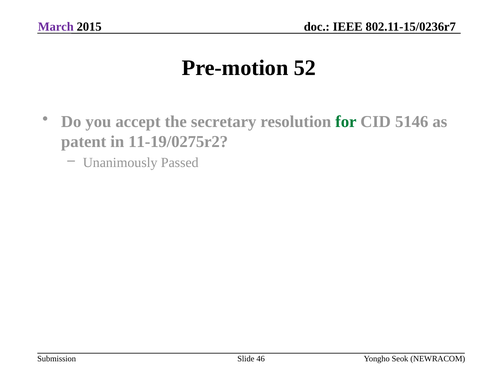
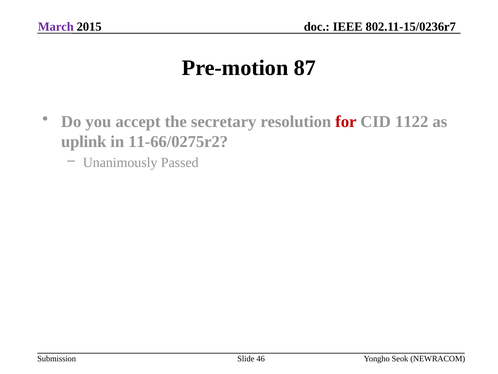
52: 52 -> 87 (305, 68)
for colour: green -> red (346, 122)
5146: 5146 -> 1122 (412, 122)
patent: patent -> uplink (84, 141)
11-19/0275r2: 11-19/0275r2 -> 11-66/0275r2 (178, 141)
